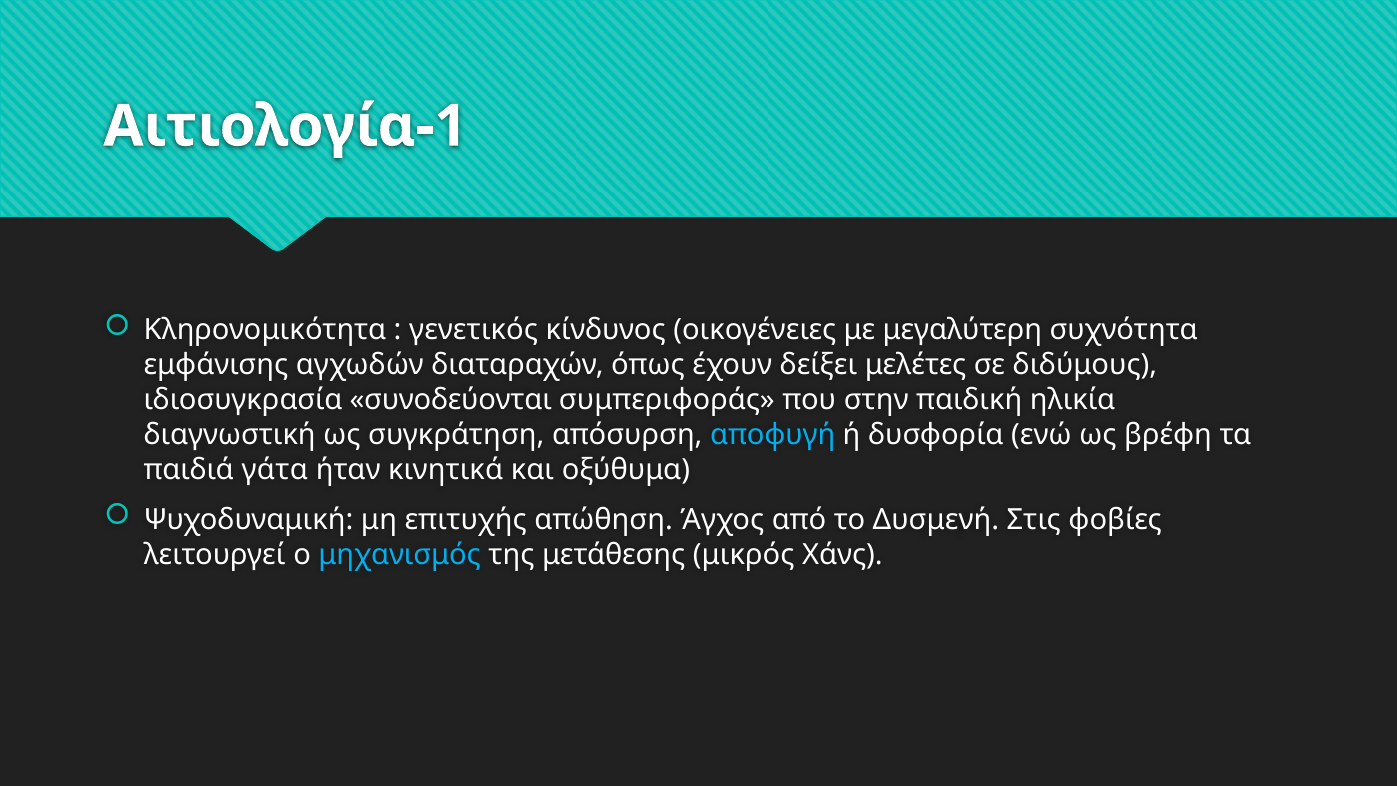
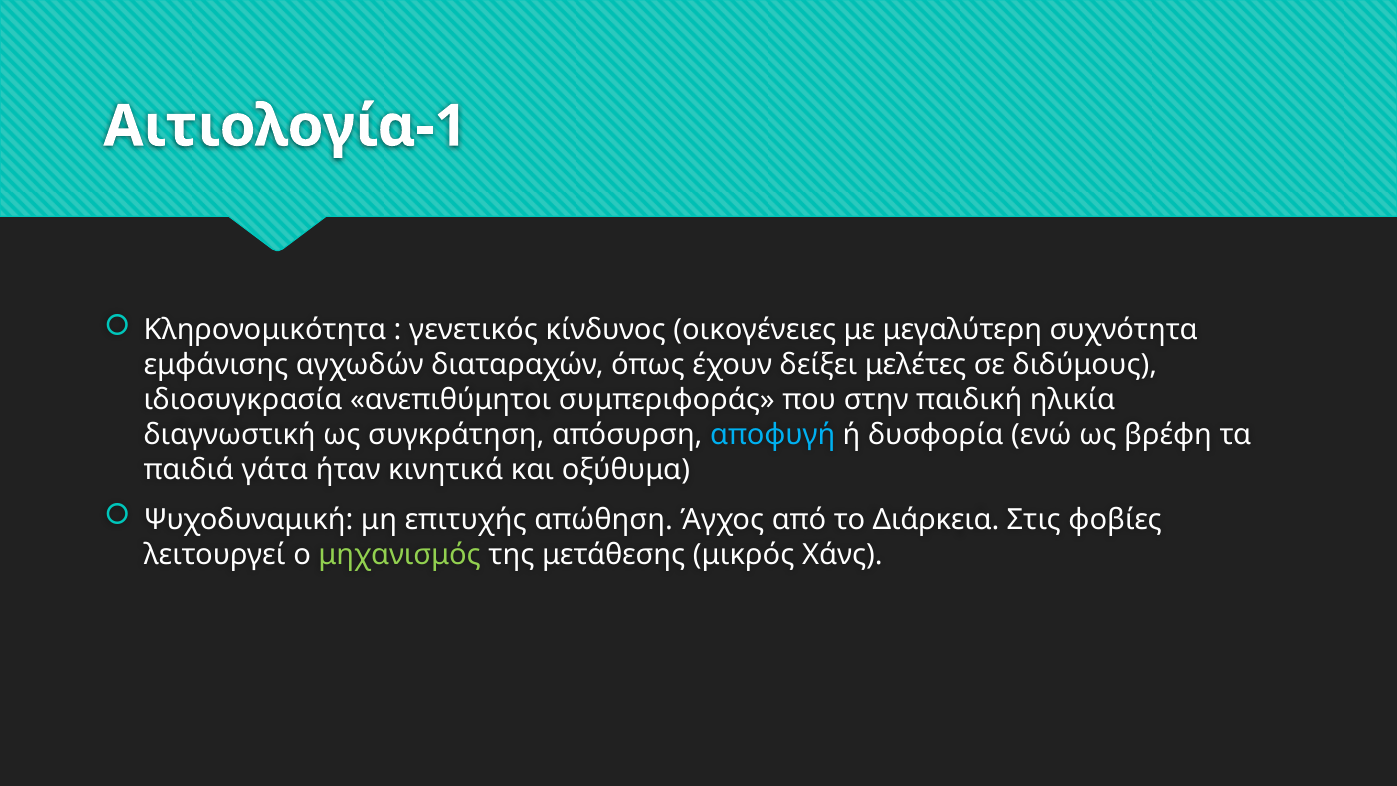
συνοδεύονται: συνοδεύονται -> ανεπιθύμητοι (451, 400)
Δυσμενή: Δυσμενή -> Διάρκεια (936, 520)
μηχανισμός colour: light blue -> light green (400, 555)
